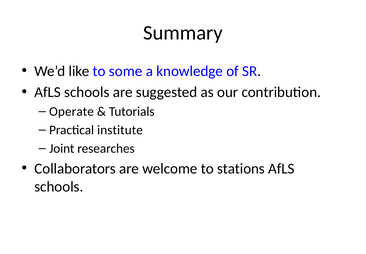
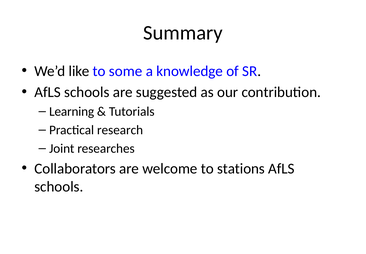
Operate: Operate -> Learning (72, 111)
institute: institute -> research (120, 130)
